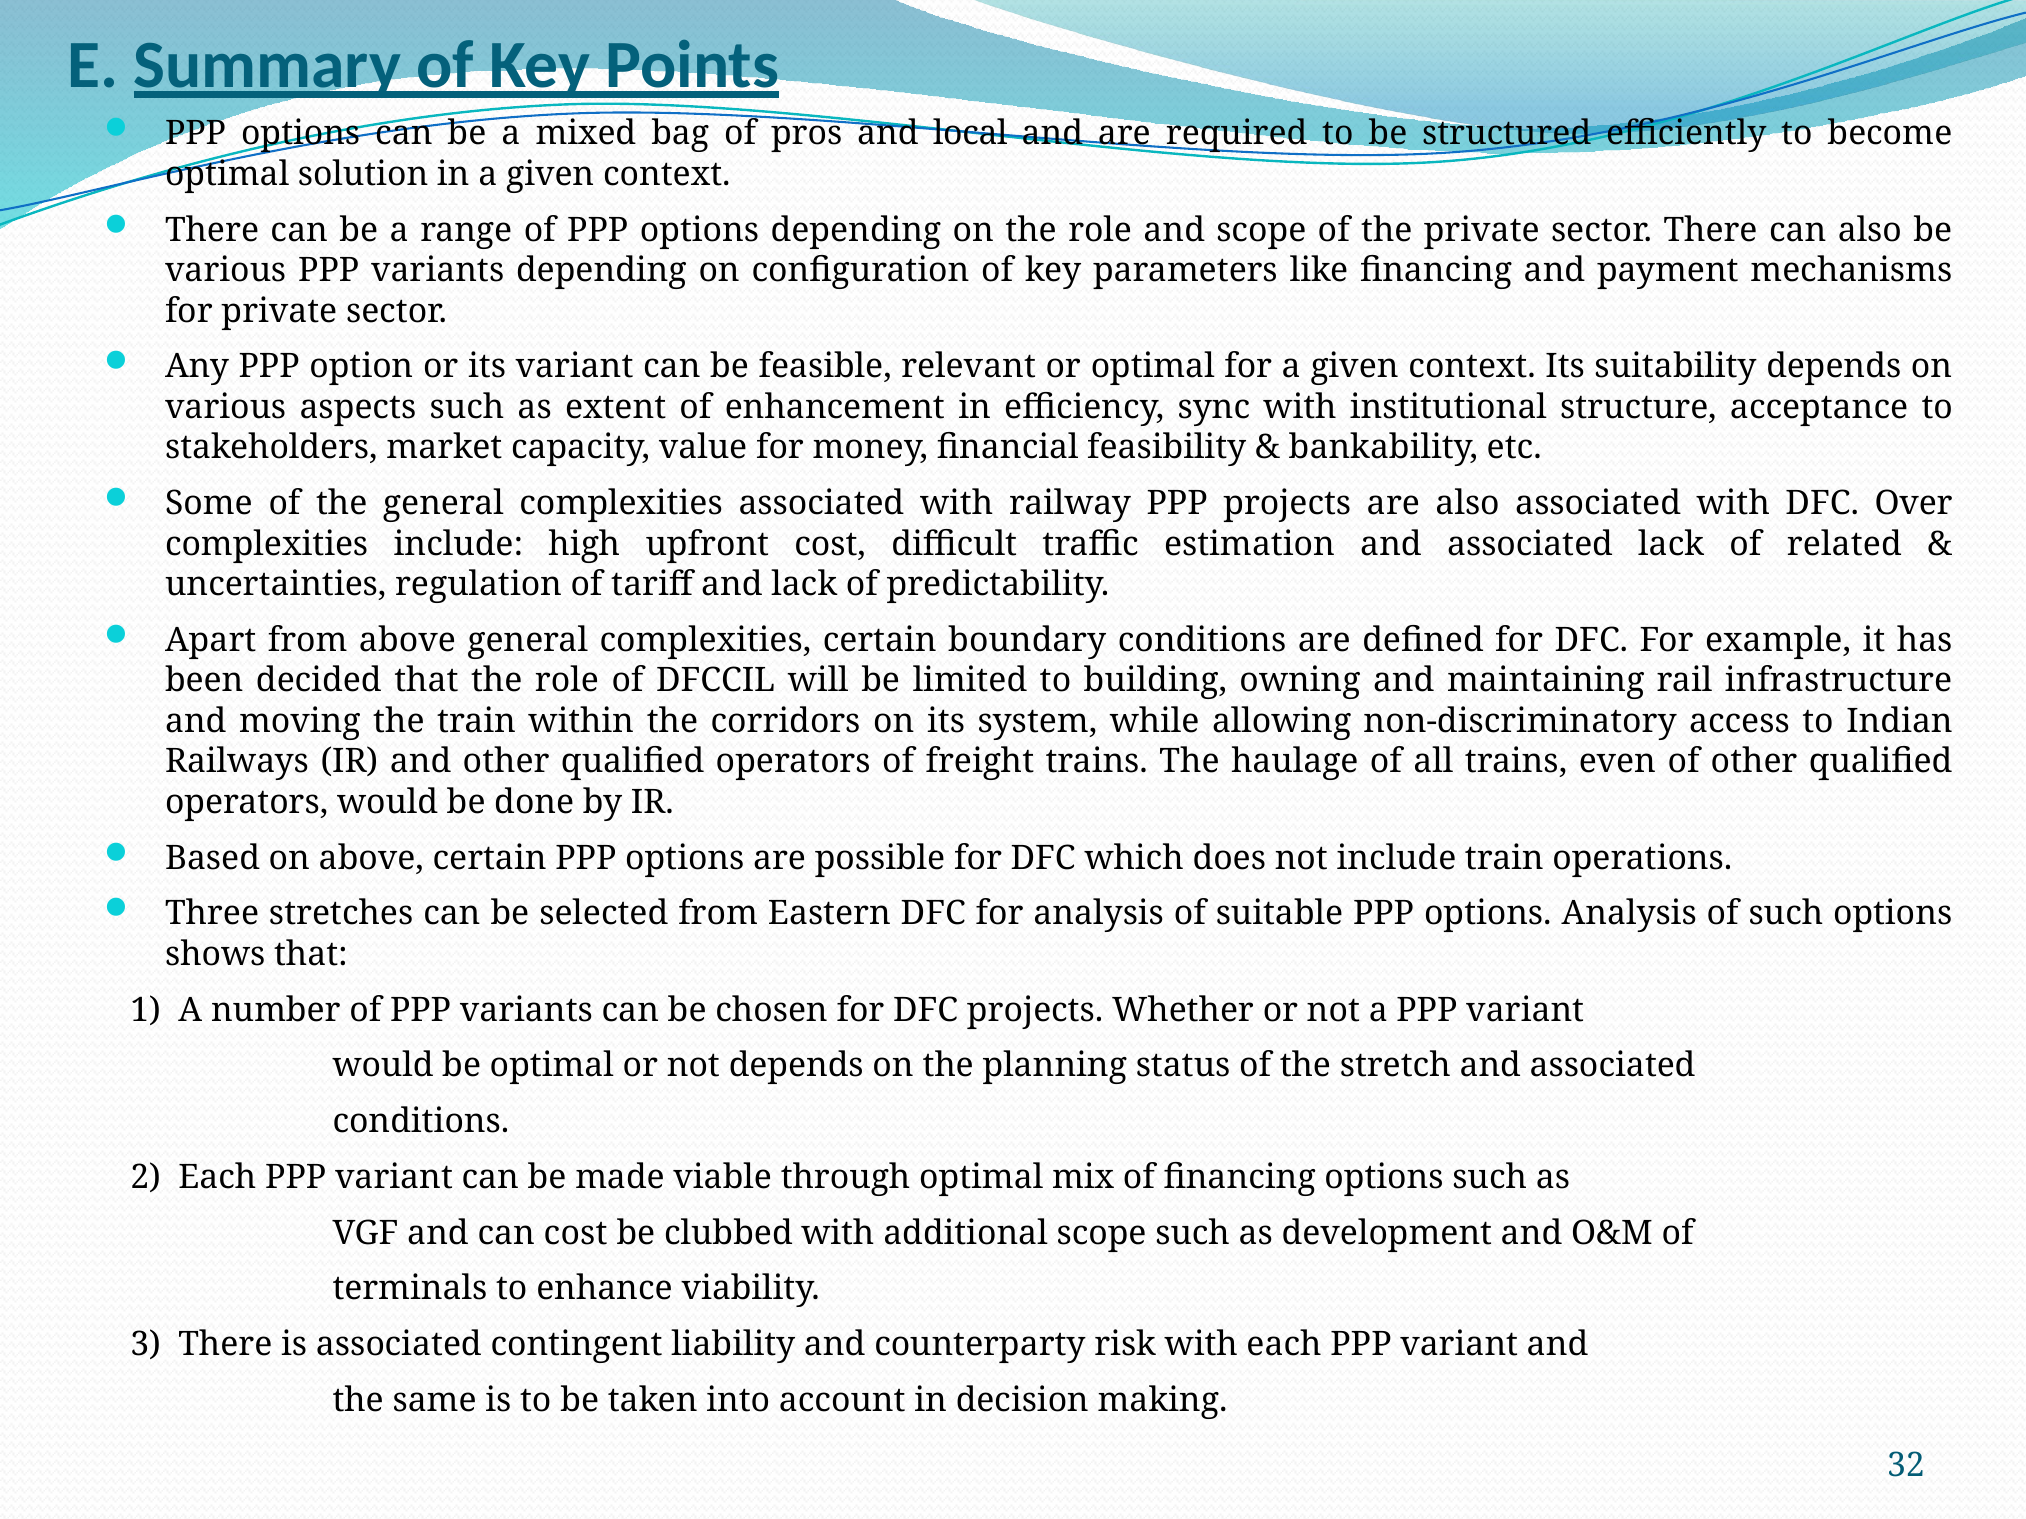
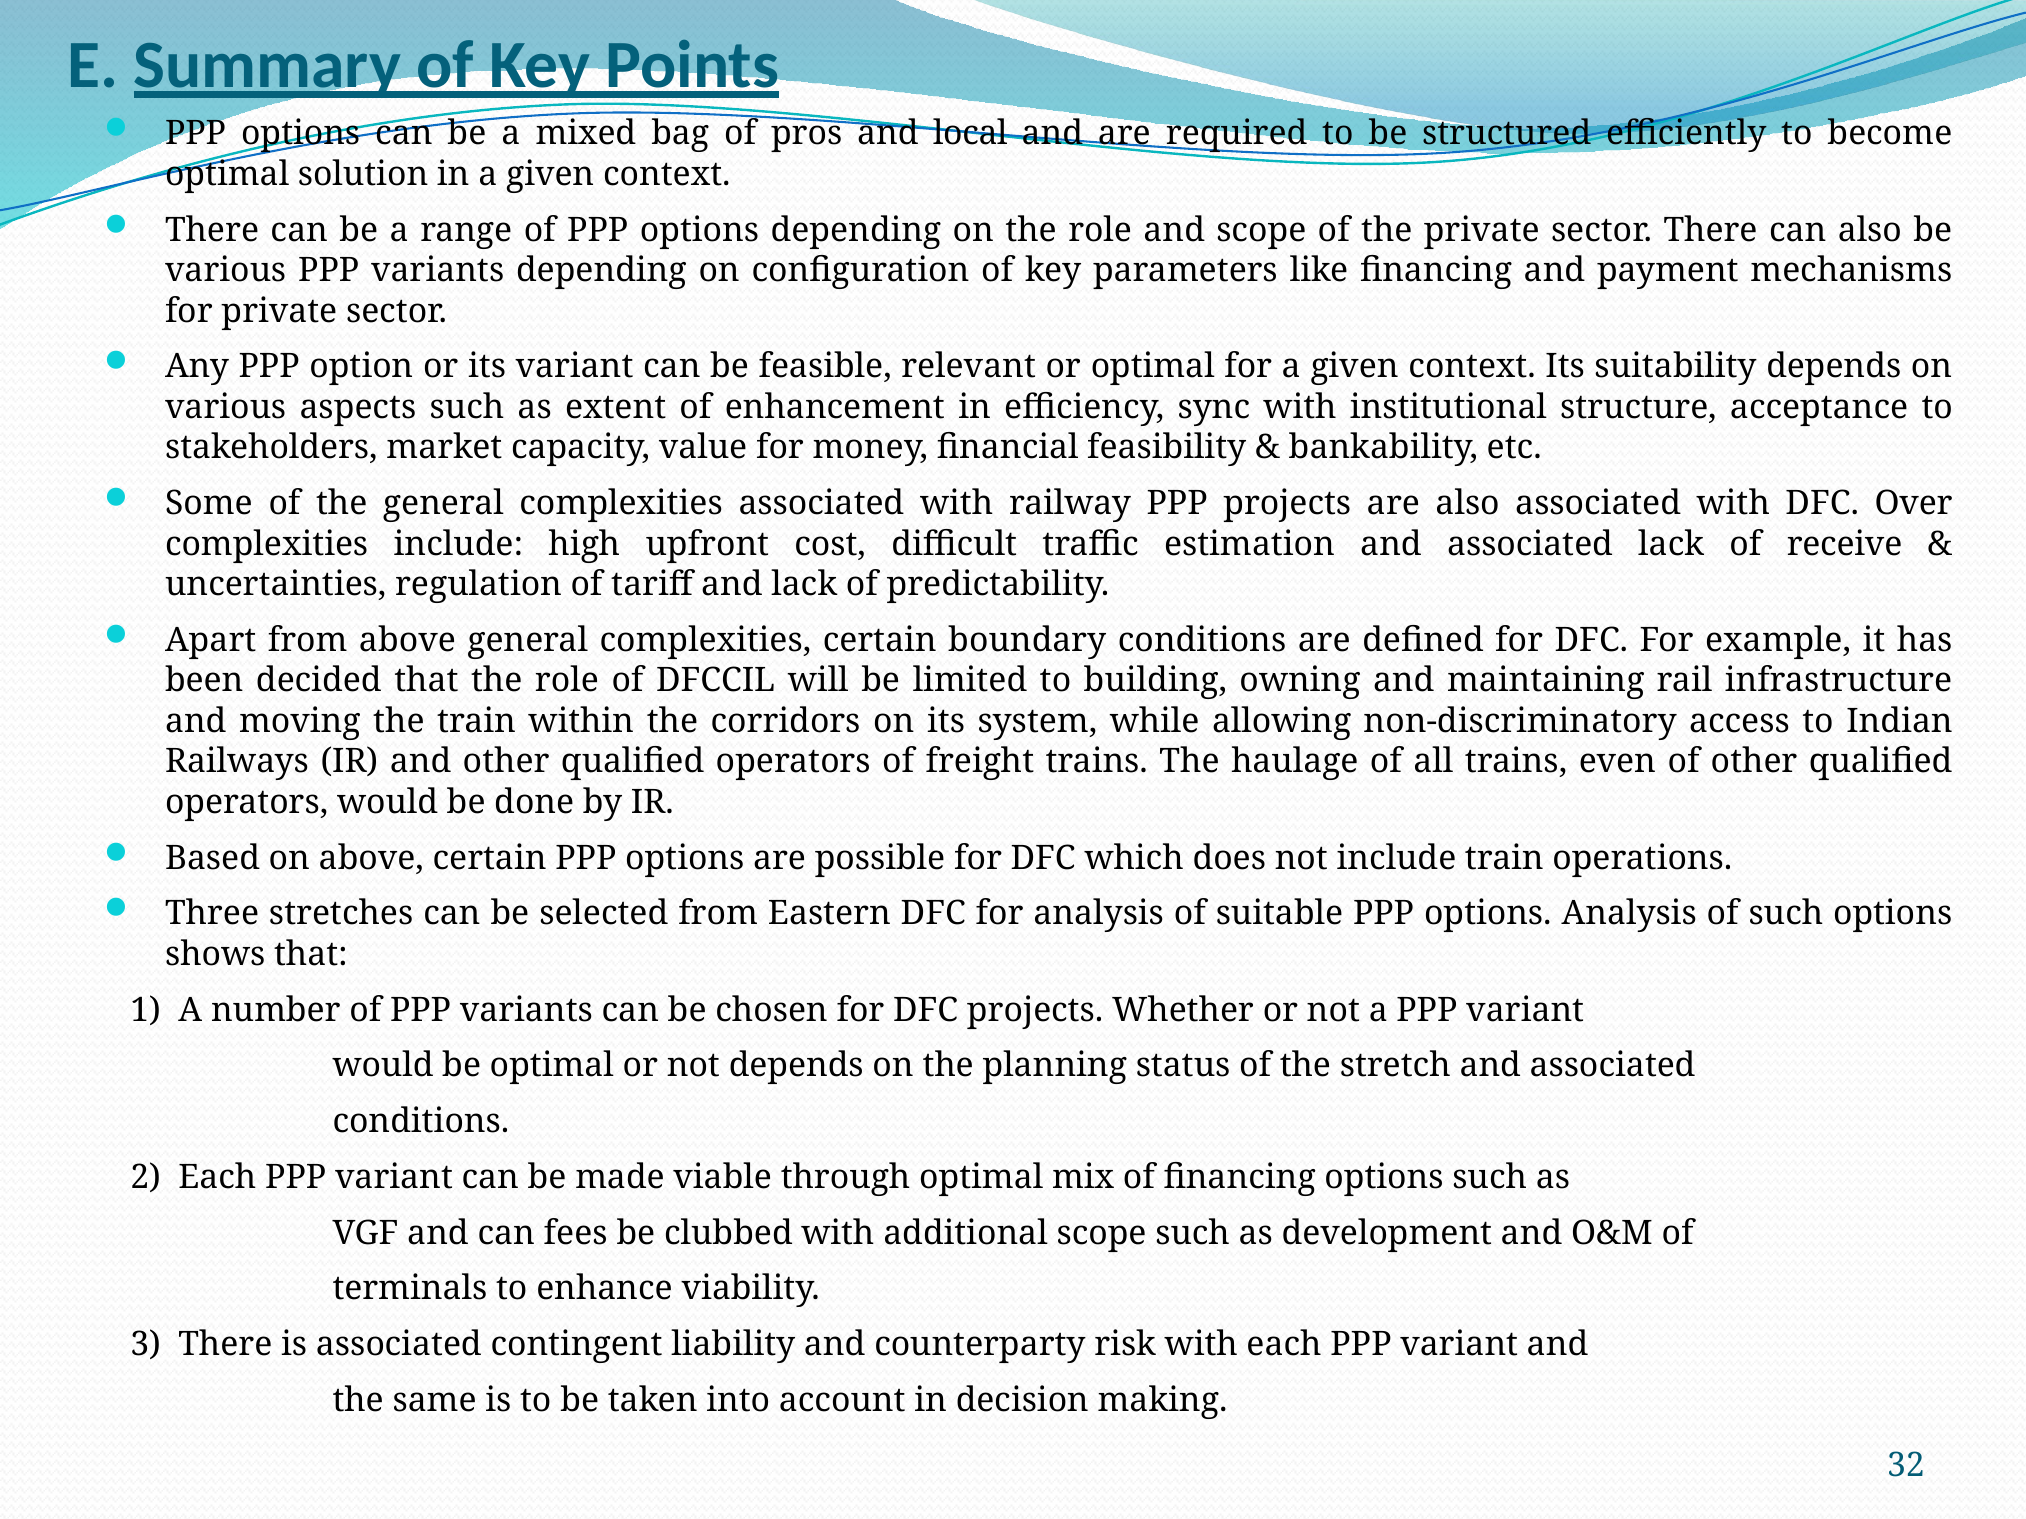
related: related -> receive (1845, 544)
can cost: cost -> fees (576, 1233)
